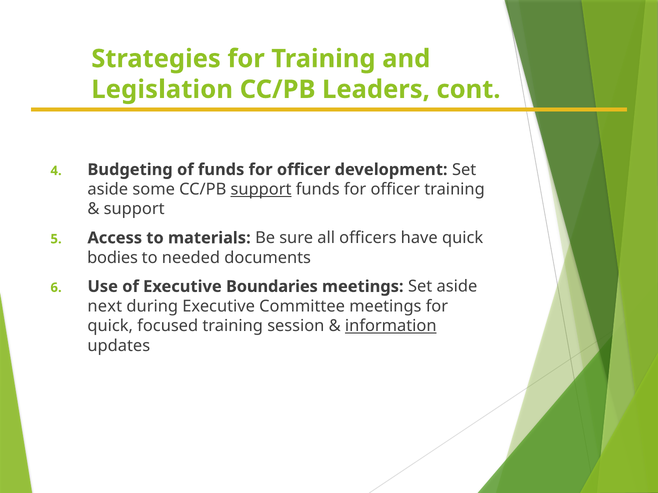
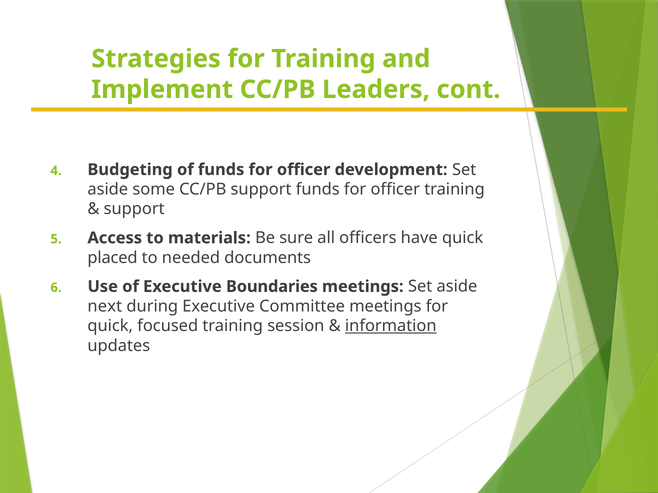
Legislation: Legislation -> Implement (162, 90)
support underline: present -> none (261, 190)
bodies: bodies -> placed (113, 258)
